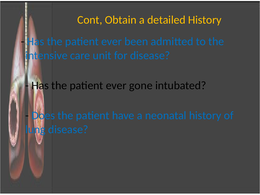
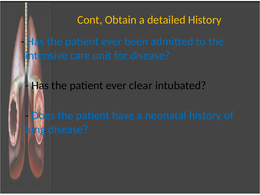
gone: gone -> clear (141, 86)
